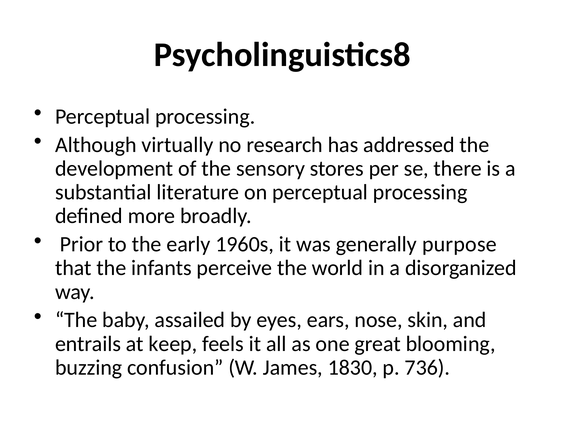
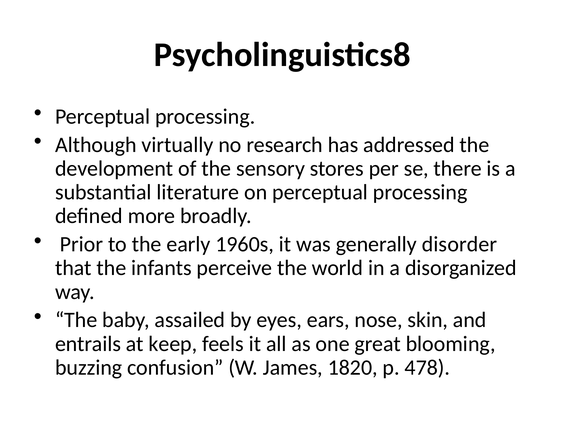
purpose: purpose -> disorder (460, 244)
1830: 1830 -> 1820 (353, 367)
736: 736 -> 478 (427, 367)
